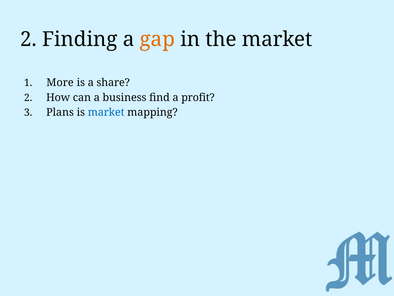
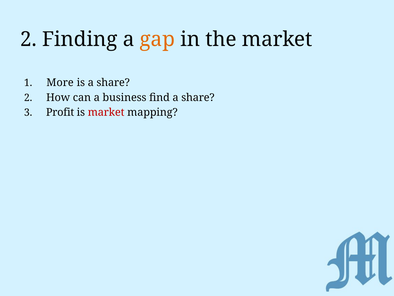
find a profit: profit -> share (198, 97)
Plans: Plans -> Profit (60, 112)
market colour: blue -> red (106, 112)
